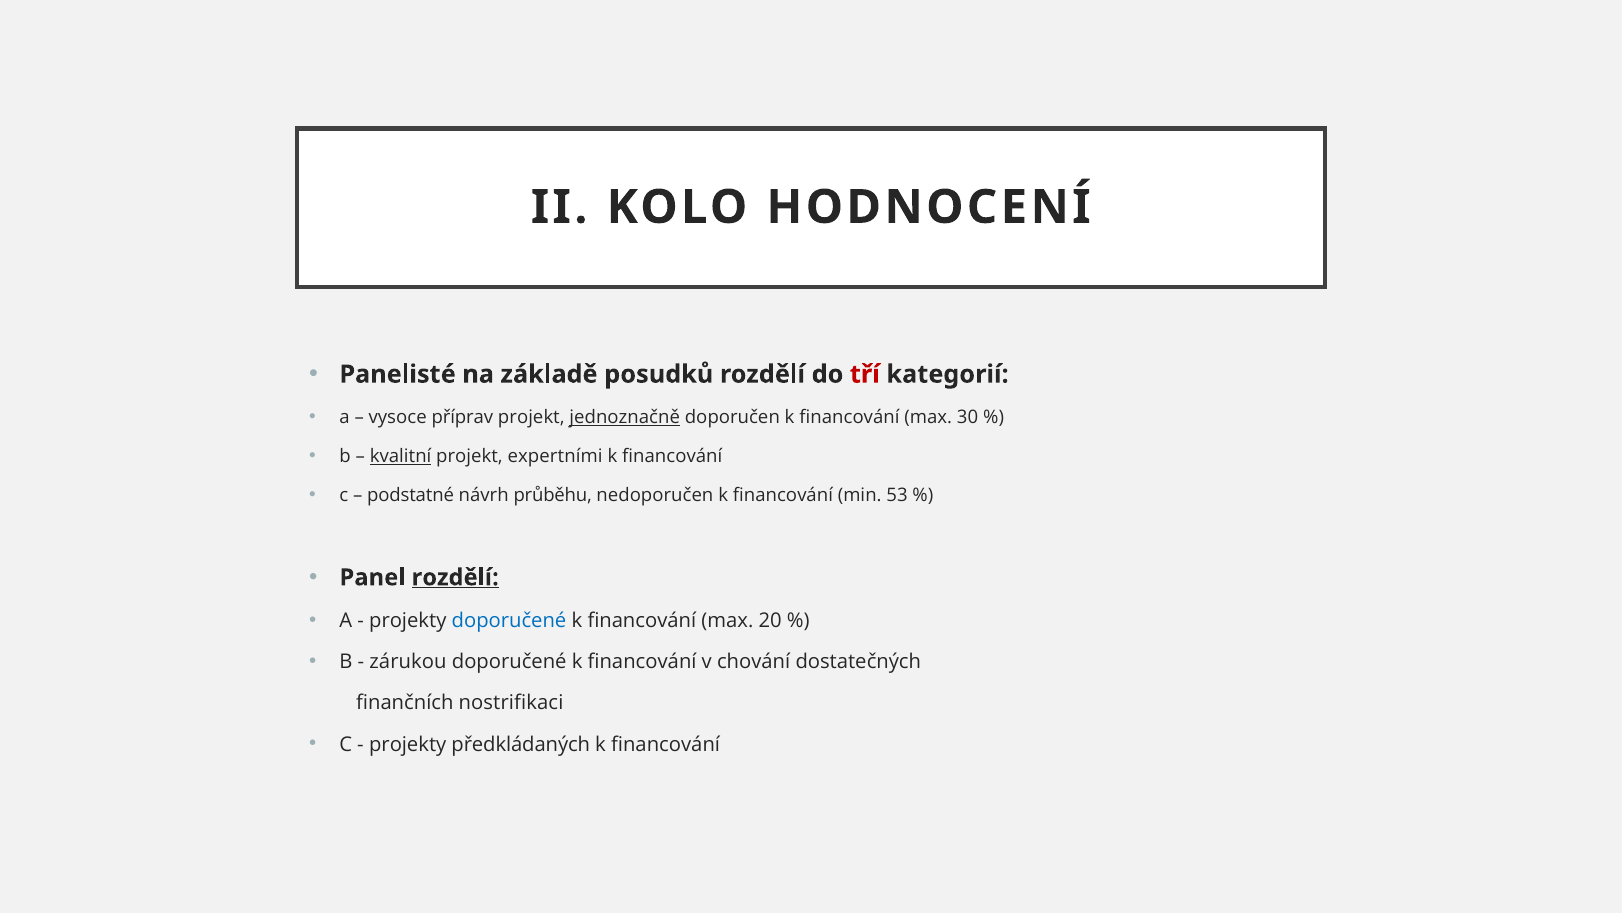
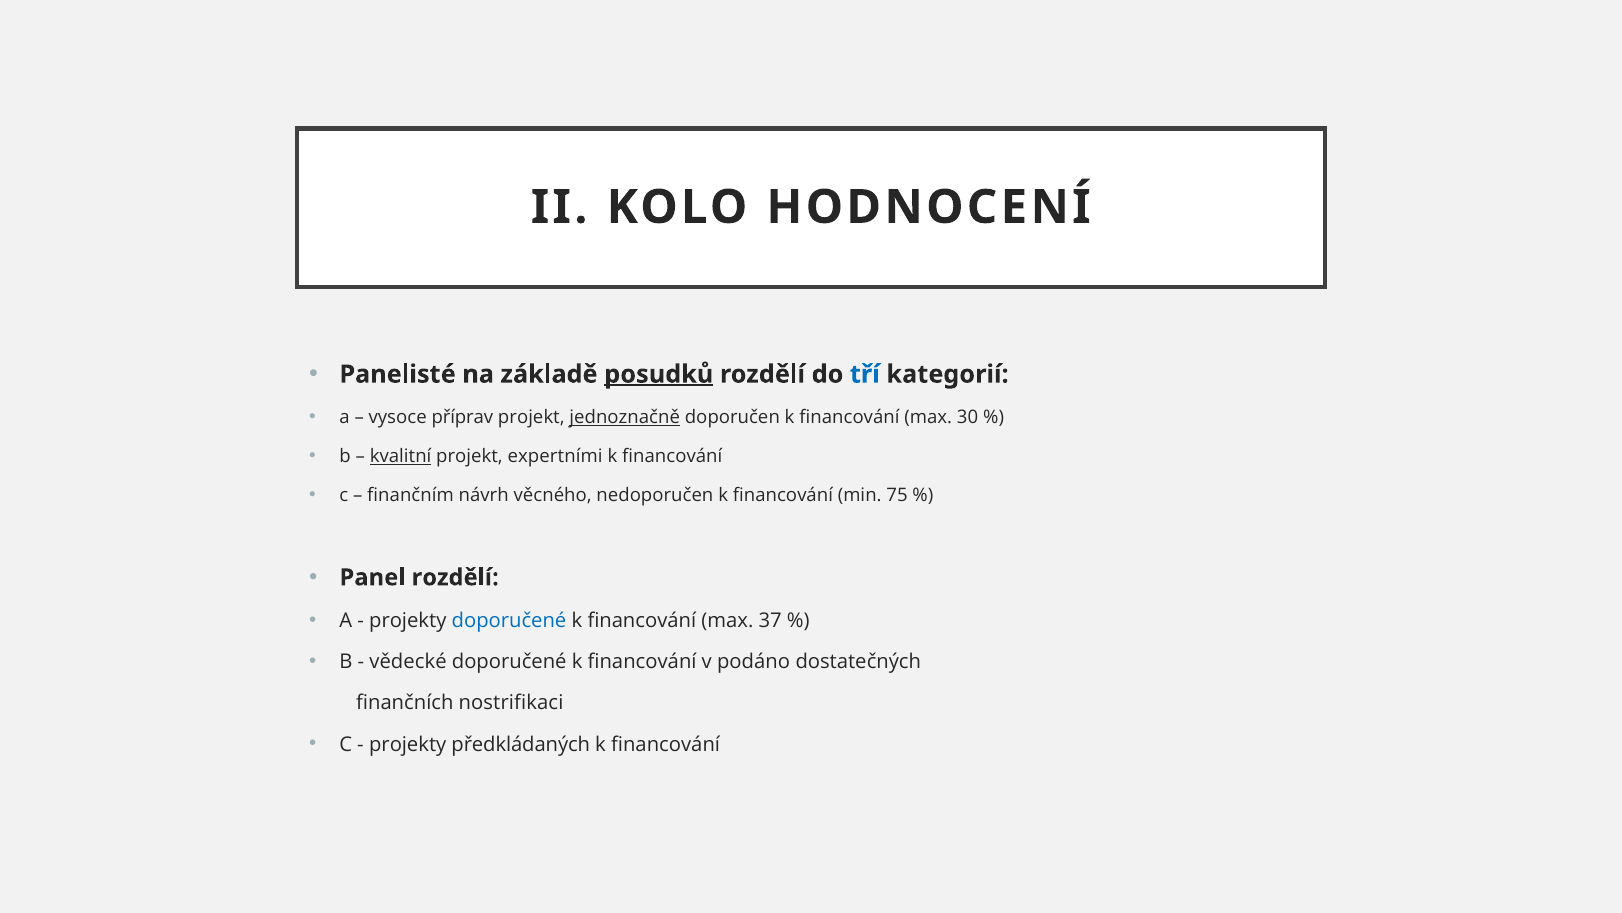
posudků underline: none -> present (659, 374)
tří colour: red -> blue (865, 374)
podstatné: podstatné -> finančním (410, 495)
průběhu: průběhu -> věcného (553, 495)
53: 53 -> 75 (897, 495)
rozdělí underline: present -> none (455, 577)
20: 20 -> 37 (770, 620)
zárukou: zárukou -> vědecké (408, 661)
chování: chování -> podáno (754, 661)
